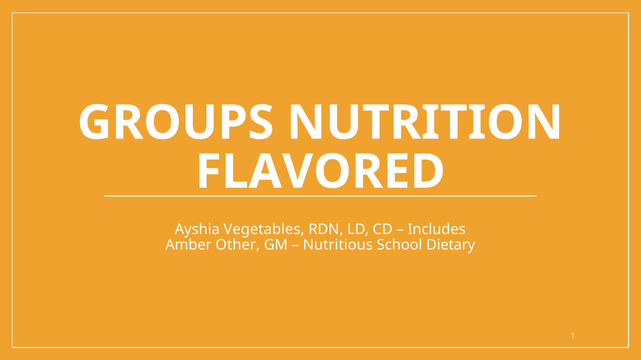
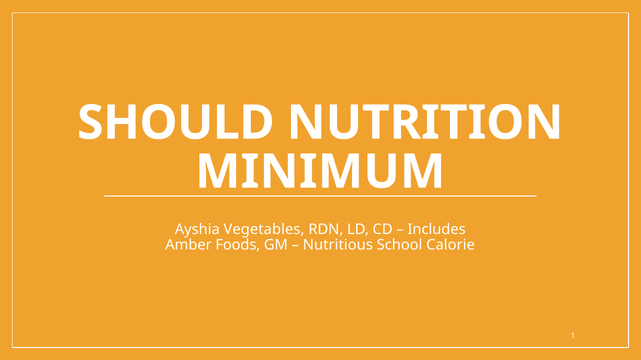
GROUPS: GROUPS -> SHOULD (176, 123)
FLAVORED: FLAVORED -> MINIMUM (320, 172)
Other: Other -> Foods (238, 245)
Dietary: Dietary -> Calorie (451, 245)
